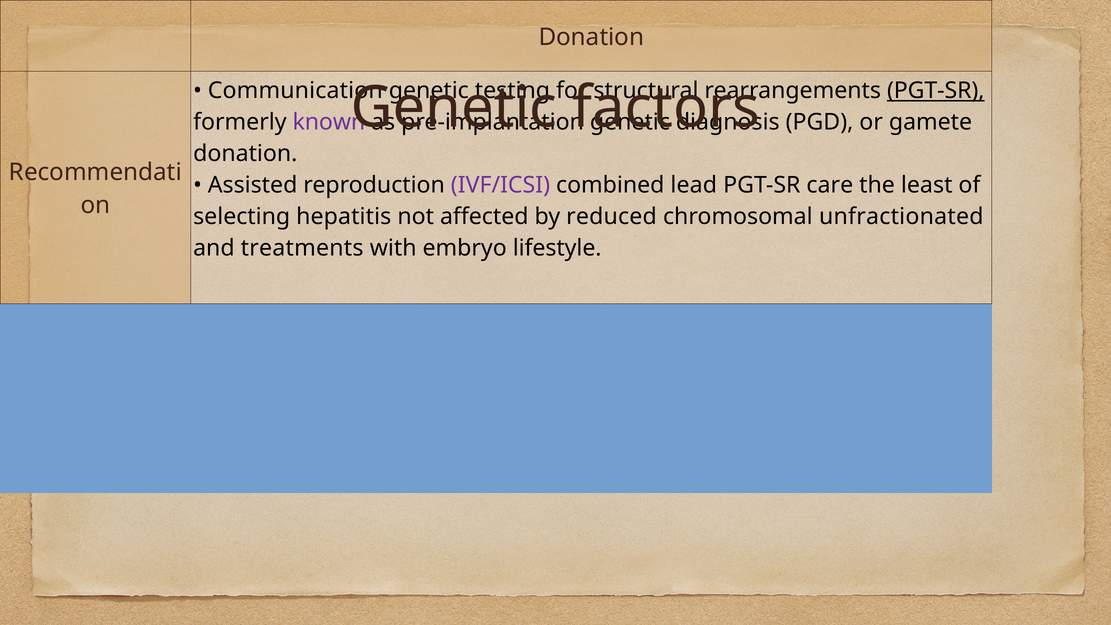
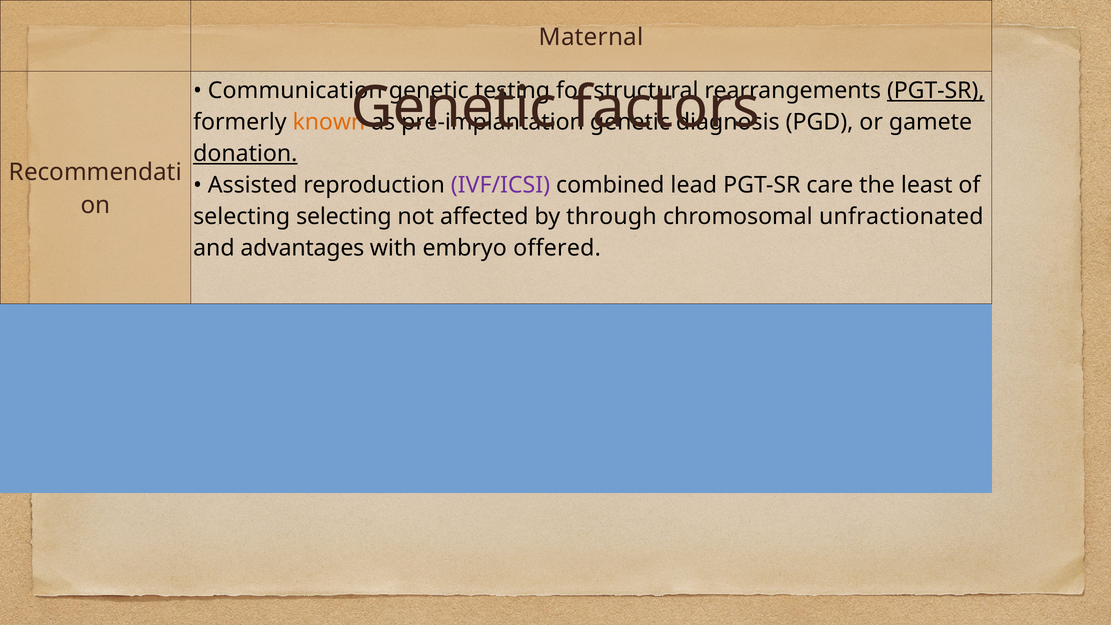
Donation: Donation -> Maternal (591, 37)
known colour: purple -> orange (329, 122)
donation underline: none -> present (245, 154)
selecting hepatitis: hepatitis -> selecting (344, 217)
reduced: reduced -> through (611, 217)
treatments: treatments -> advantages (302, 248)
lifestyle: lifestyle -> offered (557, 248)
